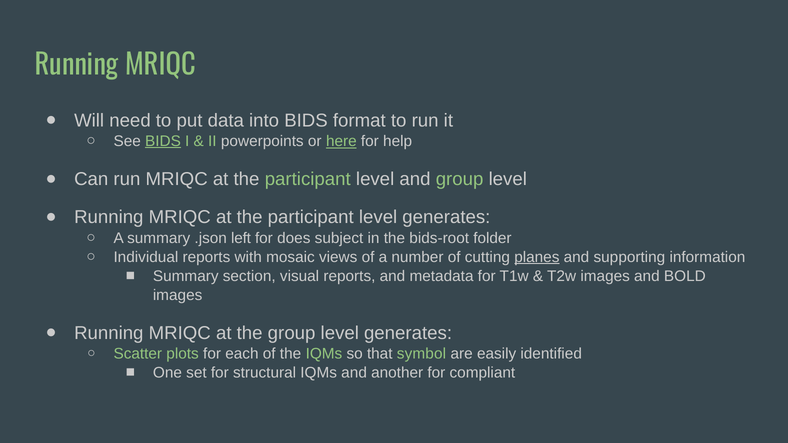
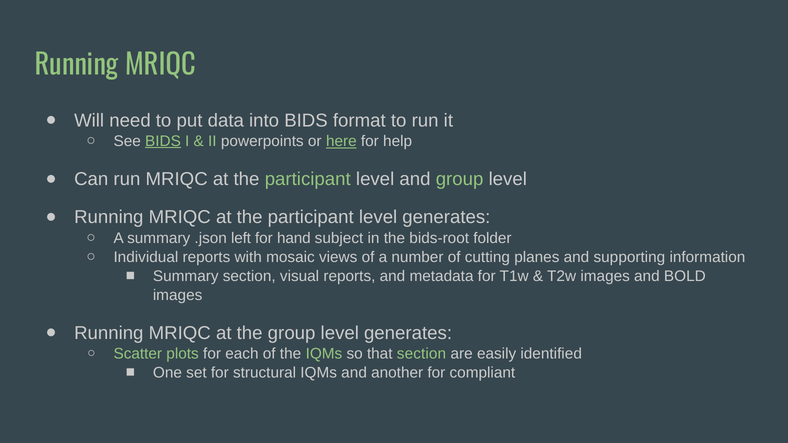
does: does -> hand (294, 238)
planes underline: present -> none (537, 257)
that symbol: symbol -> section (421, 354)
